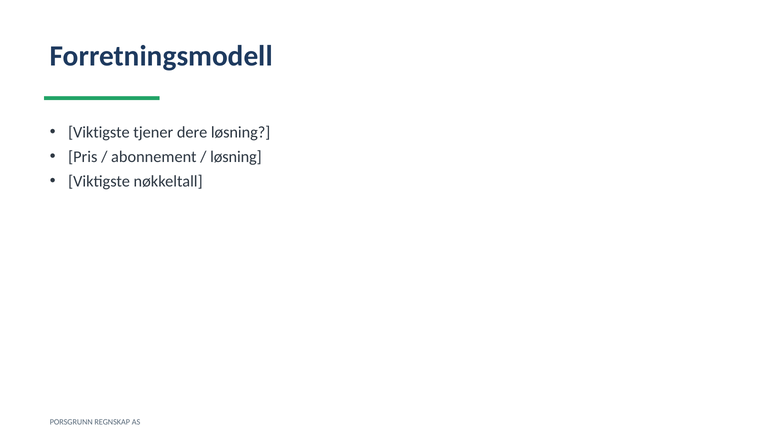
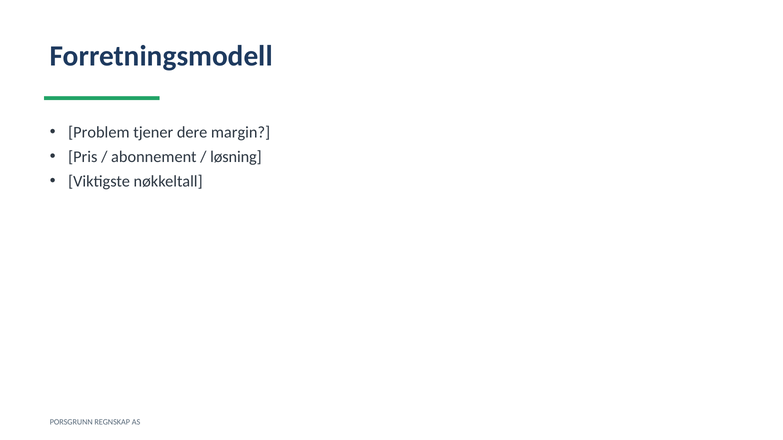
Viktigste: Viktigste -> Problem (99, 133)
dere løsning: løsning -> margin (241, 133)
